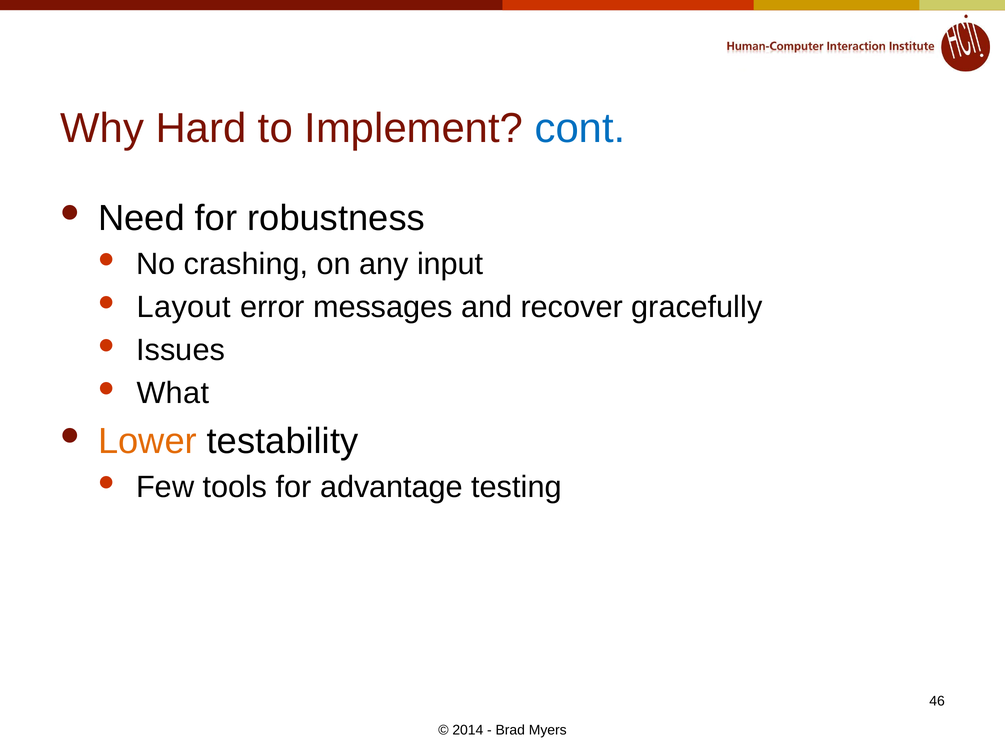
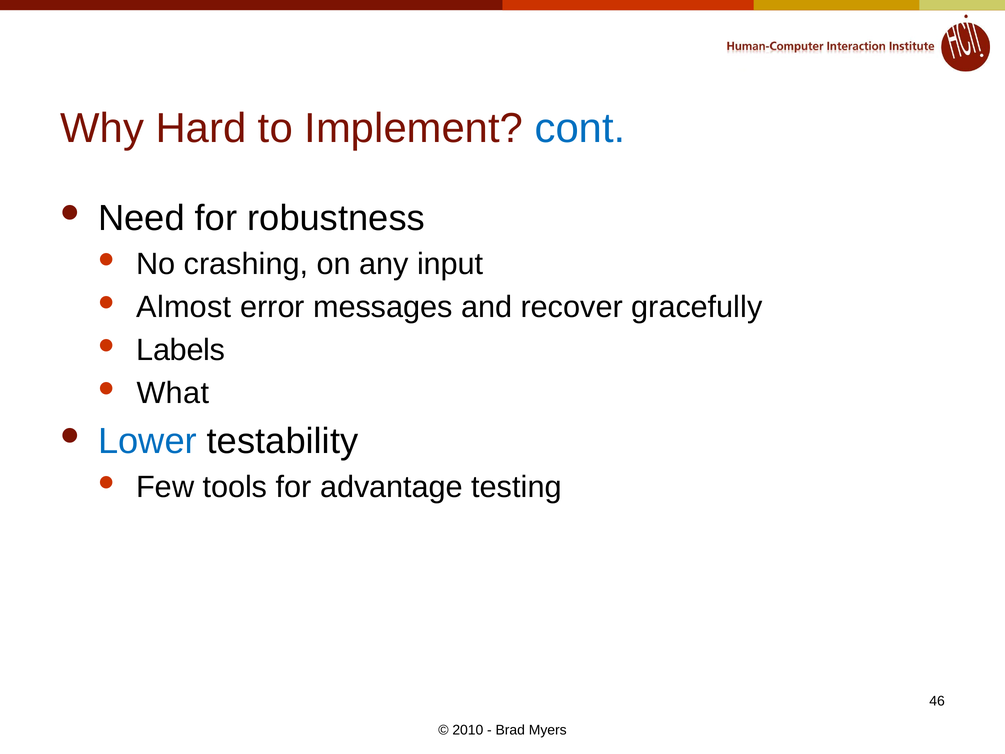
Layout: Layout -> Almost (184, 307)
Issues: Issues -> Labels (181, 350)
Lower colour: orange -> blue (147, 441)
2014: 2014 -> 2010 (468, 730)
